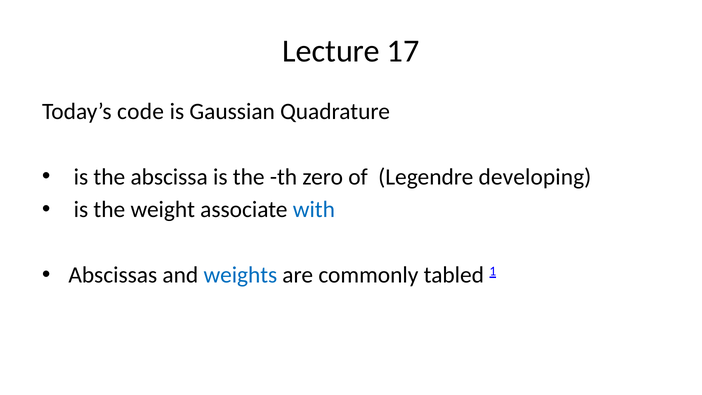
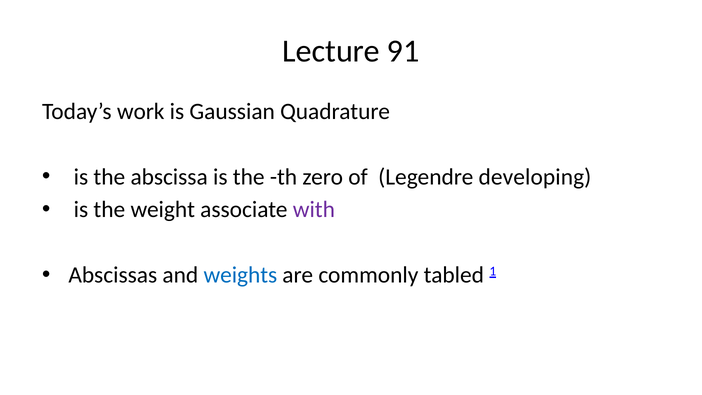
17: 17 -> 91 (403, 51)
code: code -> work (141, 111)
with colour: blue -> purple (314, 210)
